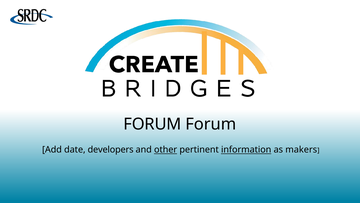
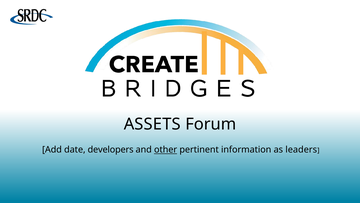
FORUM: FORUM -> ASSETS (152, 124)
information underline: present -> none (246, 149)
makers: makers -> leaders (301, 149)
